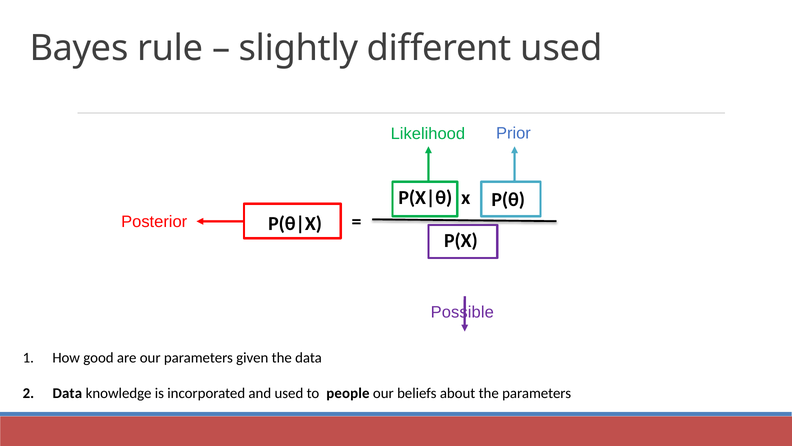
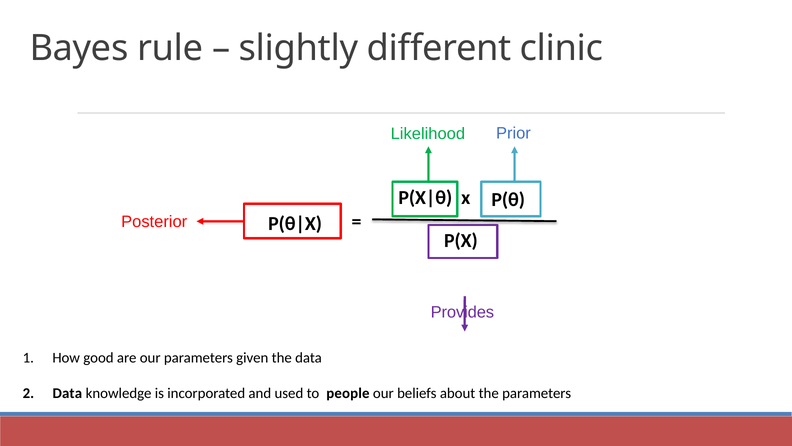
different used: used -> clinic (562, 48)
Possible: Possible -> Provides (462, 312)
